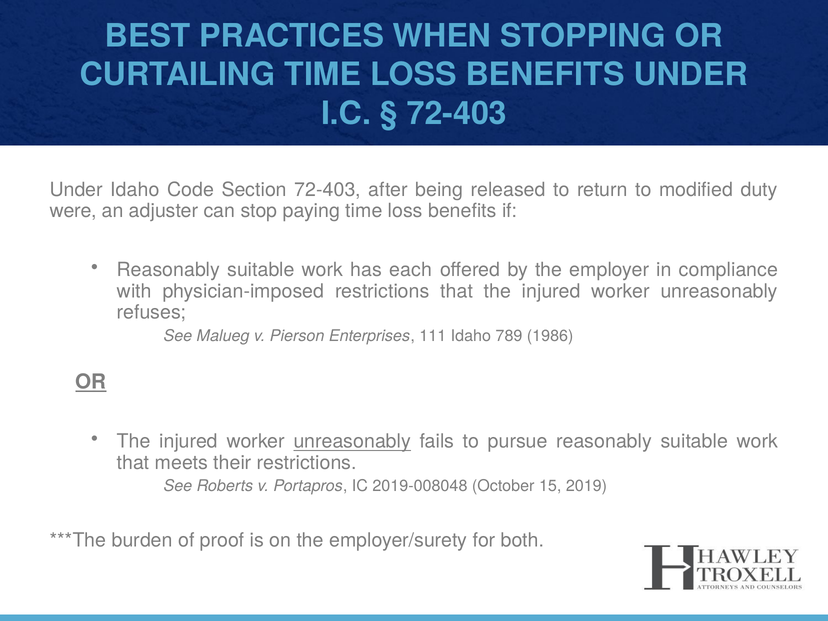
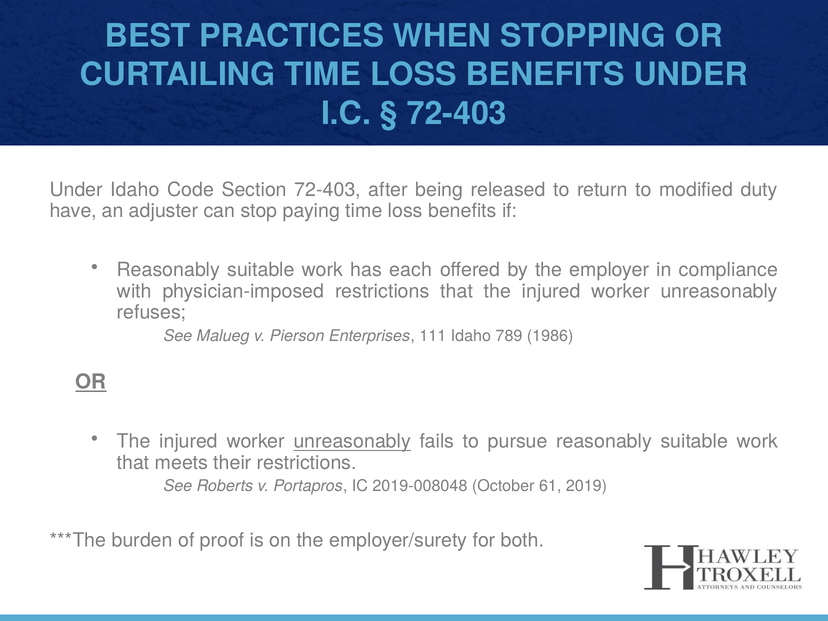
were: were -> have (73, 211)
15: 15 -> 61 (550, 486)
